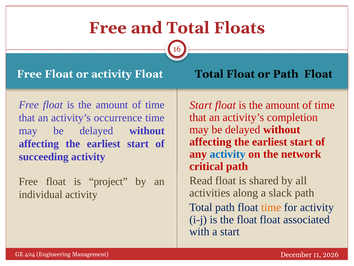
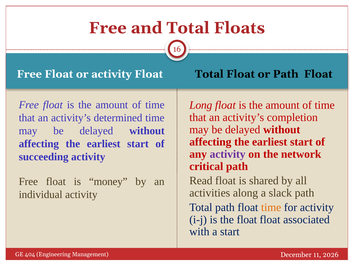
Start: Start -> Long (201, 105)
occurrence: occurrence -> determined (118, 118)
activity colour: blue -> purple (228, 154)
project: project -> money (108, 181)
